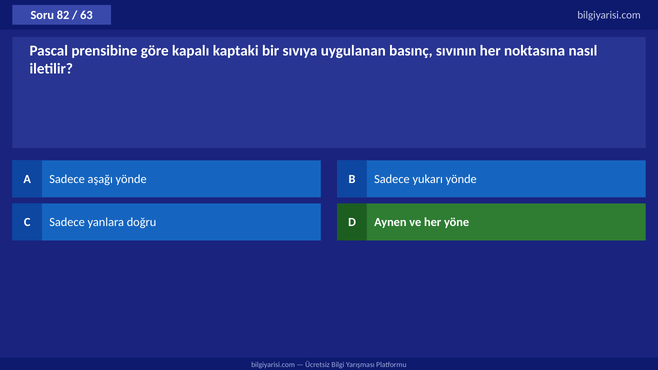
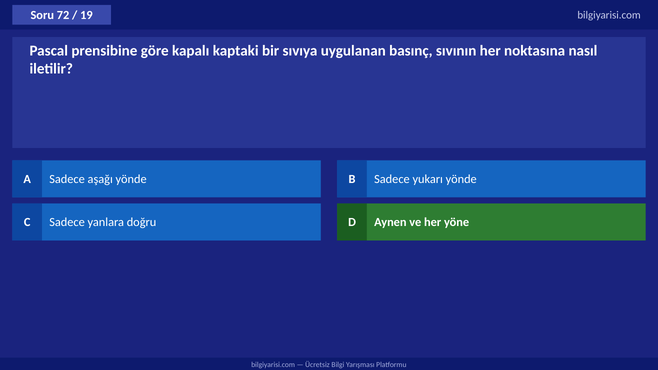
82: 82 -> 72 (63, 15)
63: 63 -> 19 (86, 15)
